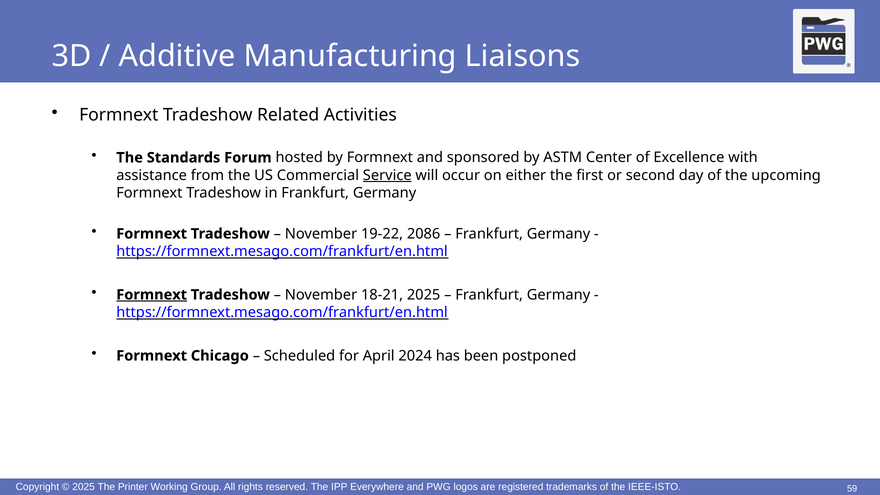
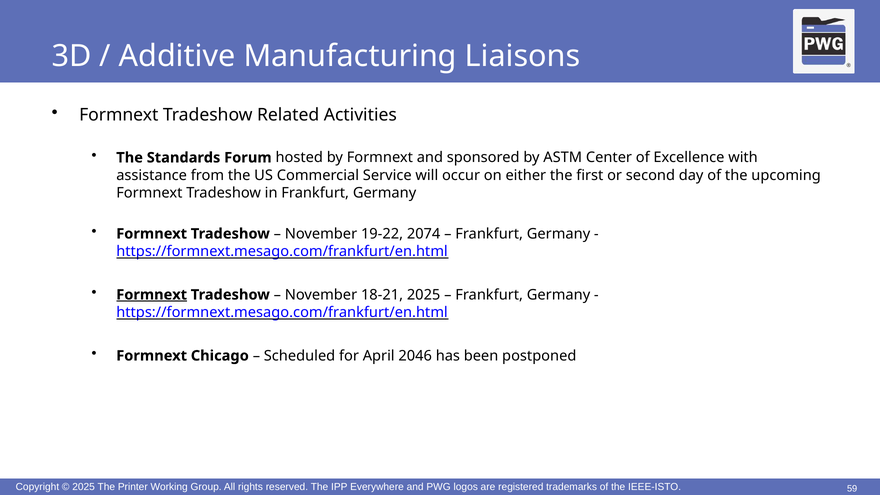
Service underline: present -> none (387, 175)
2086: 2086 -> 2074 (424, 234)
2024: 2024 -> 2046 (415, 356)
